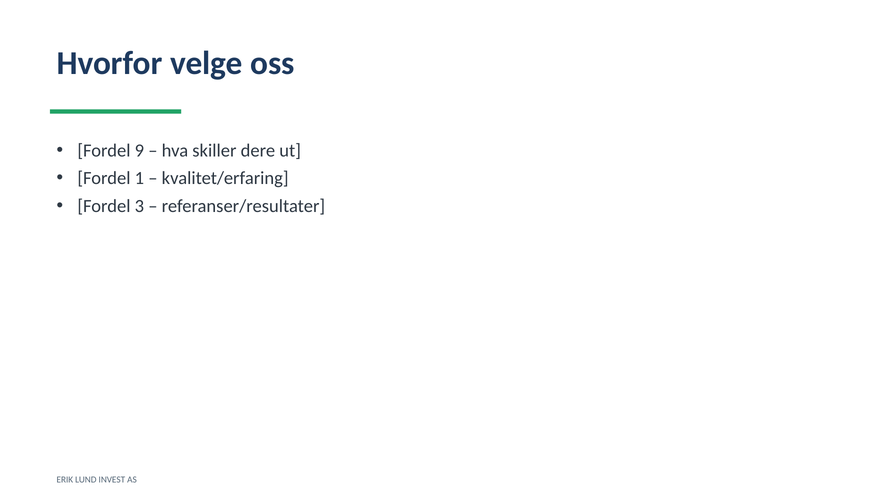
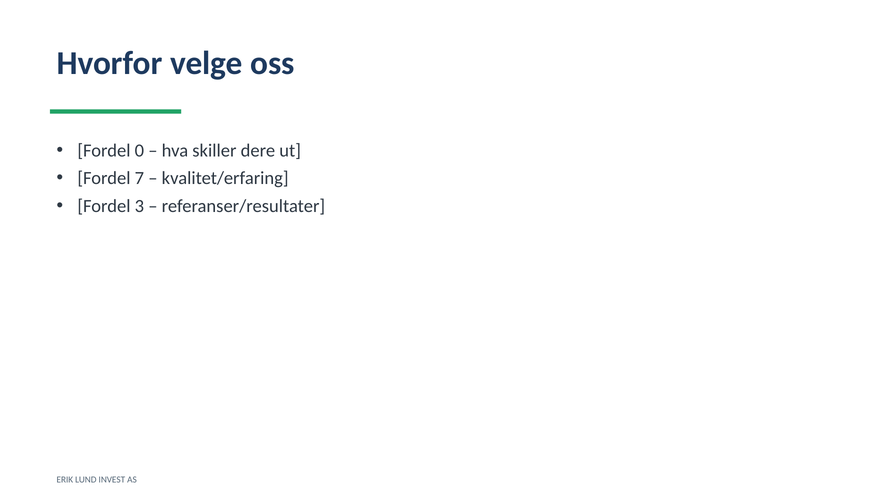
9: 9 -> 0 (139, 151)
1: 1 -> 7 (139, 178)
